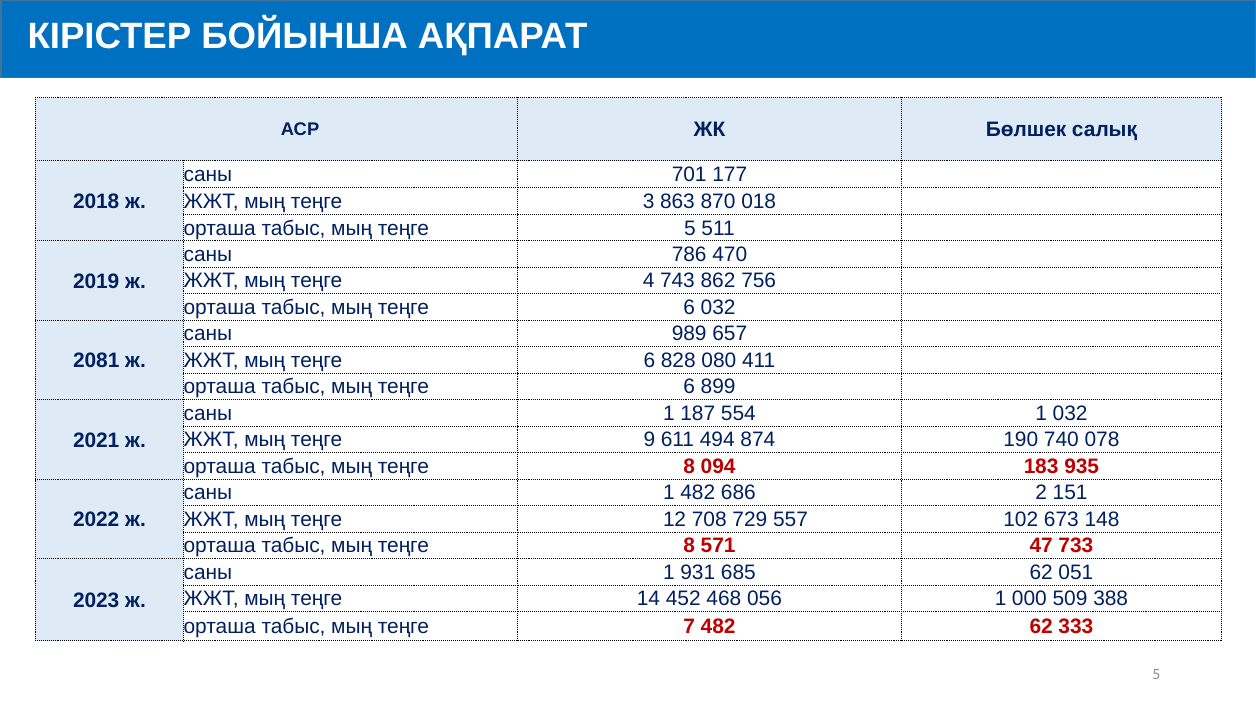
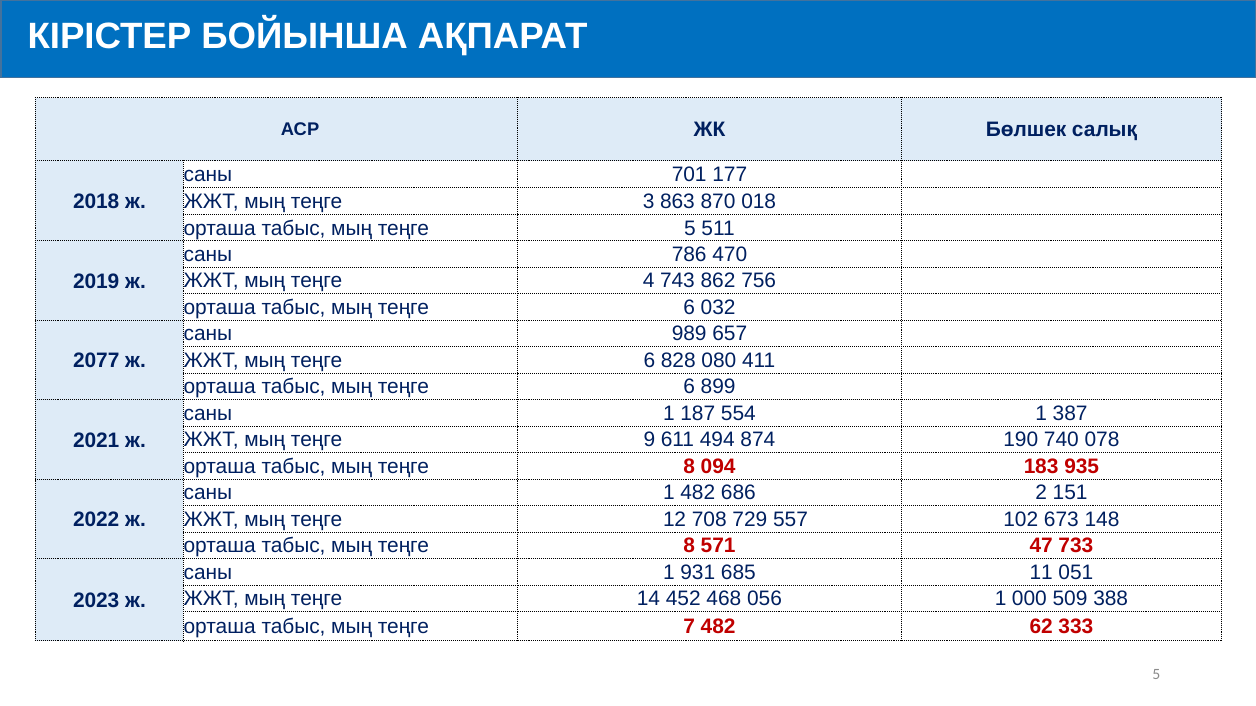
2081: 2081 -> 2077 (96, 361)
1 032: 032 -> 387 (1070, 414)
685 62: 62 -> 11 (1041, 573)
